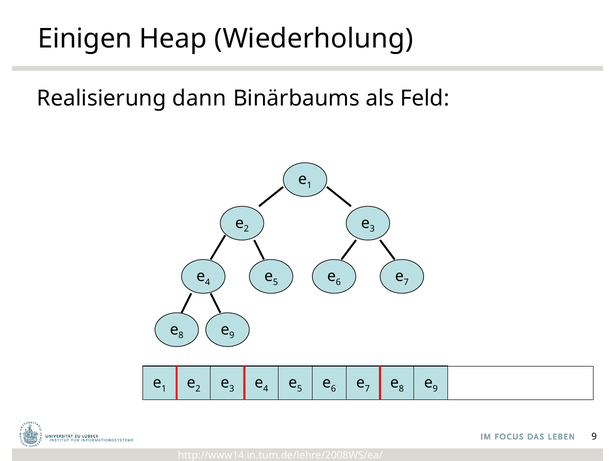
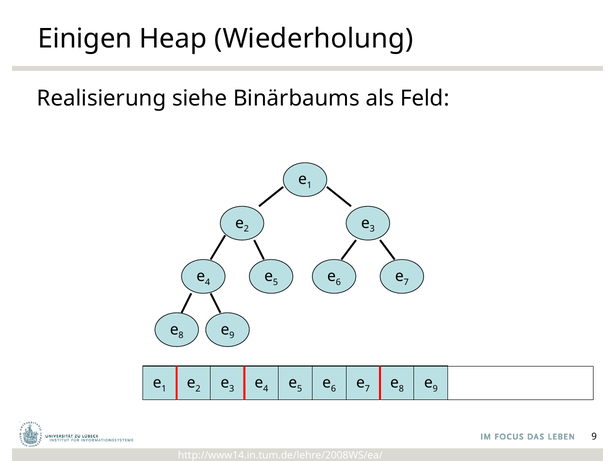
dann: dann -> siehe (200, 98)
